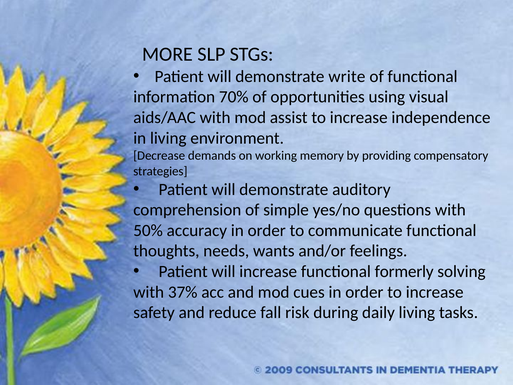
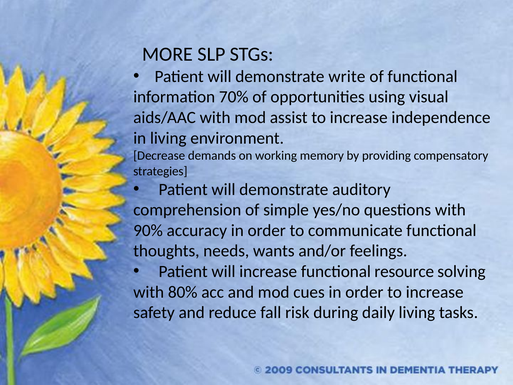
50%: 50% -> 90% (148, 230)
formerly: formerly -> resource (404, 271)
37%: 37% -> 80% (183, 292)
